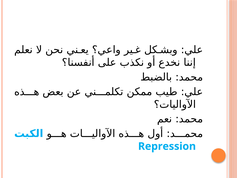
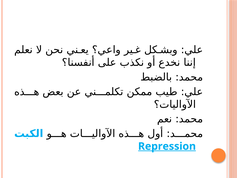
Repression underline: none -> present (167, 146)
